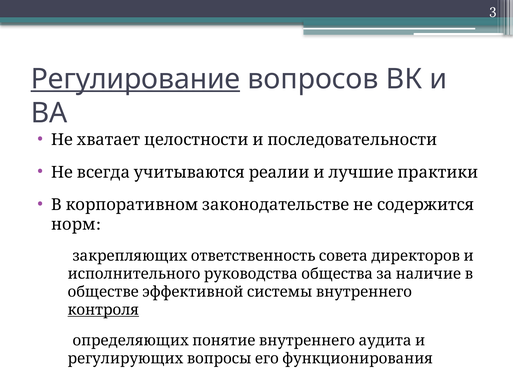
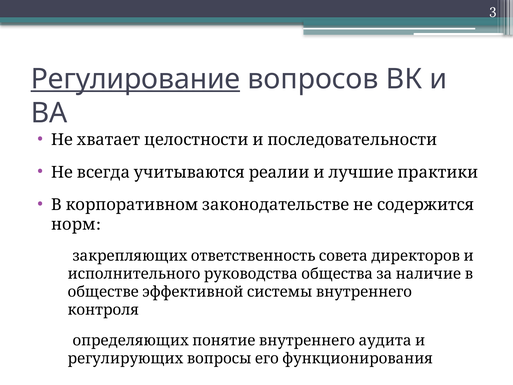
контроля underline: present -> none (103, 310)
